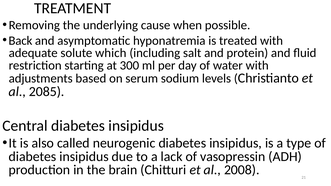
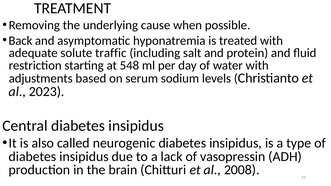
which: which -> traffic (111, 53)
300: 300 -> 548 (129, 65)
2085: 2085 -> 2023 (47, 92)
